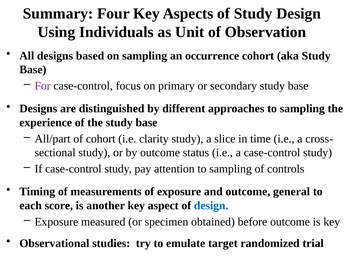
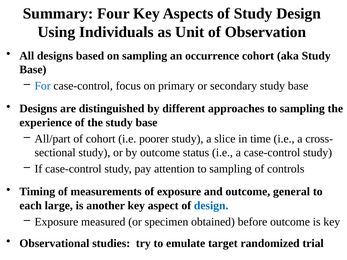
For colour: purple -> blue (43, 86)
clarity: clarity -> poorer (154, 139)
score: score -> large (59, 206)
